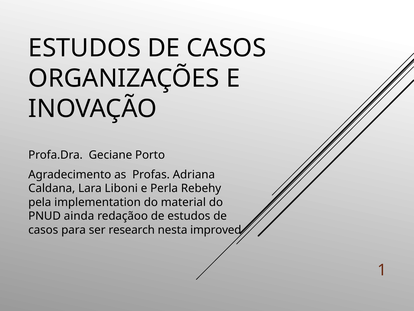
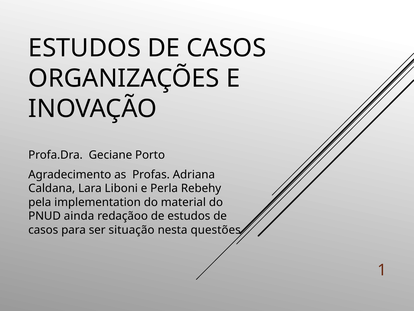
research: research -> situação (132, 230)
improved: improved -> questões (216, 230)
